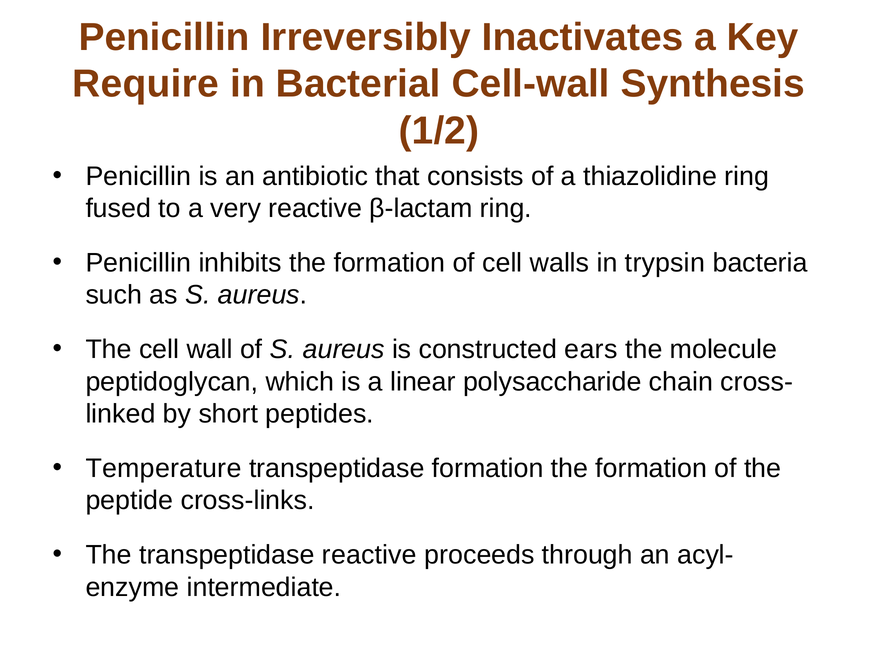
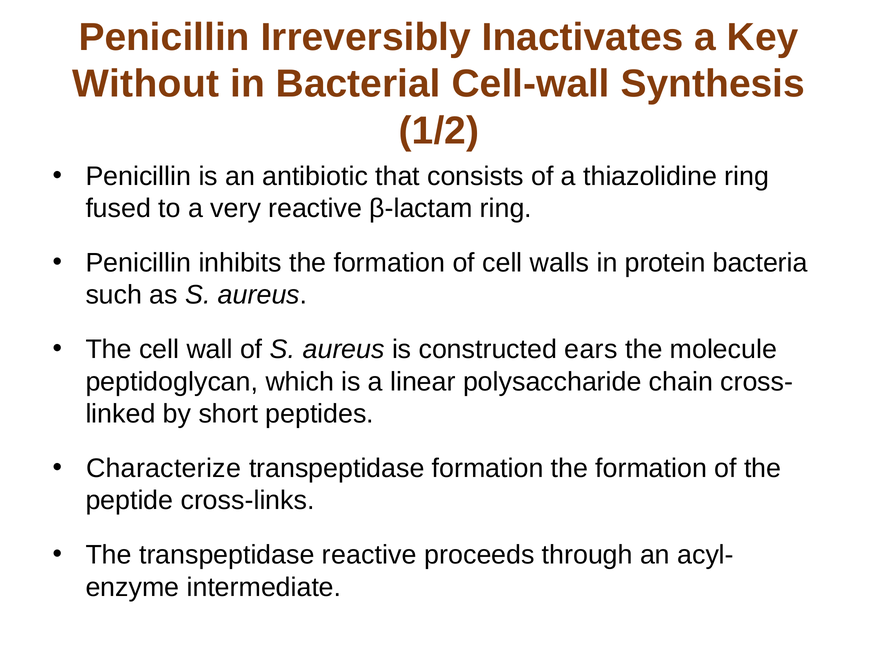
Require: Require -> Without (146, 84)
trypsin: trypsin -> protein (665, 263)
Temperature: Temperature -> Characterize (164, 468)
